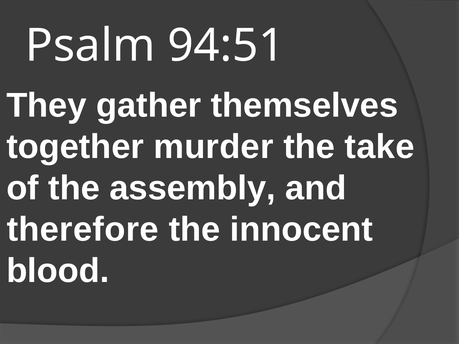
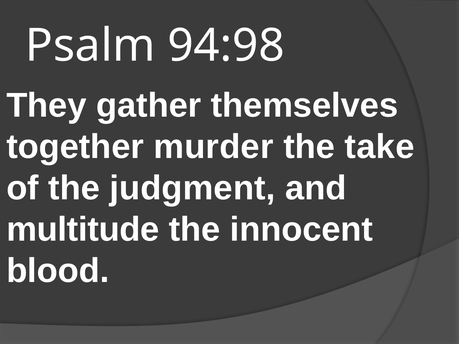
94:51: 94:51 -> 94:98 (226, 46)
assembly: assembly -> judgment (192, 188)
therefore: therefore -> multitude (83, 230)
